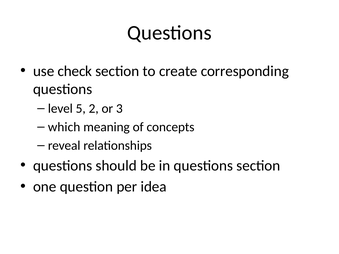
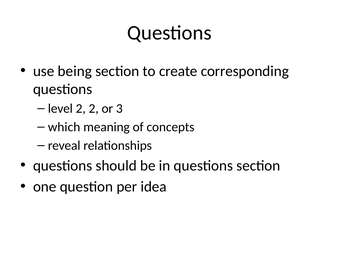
check: check -> being (75, 71)
level 5: 5 -> 2 (81, 109)
